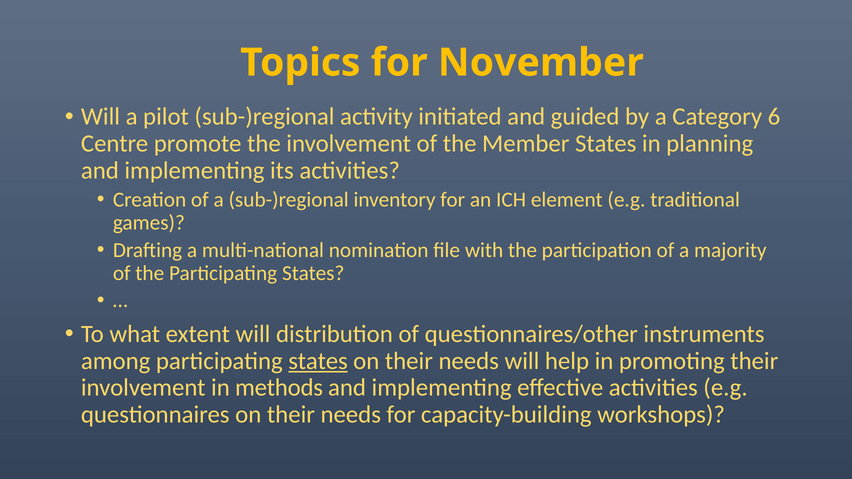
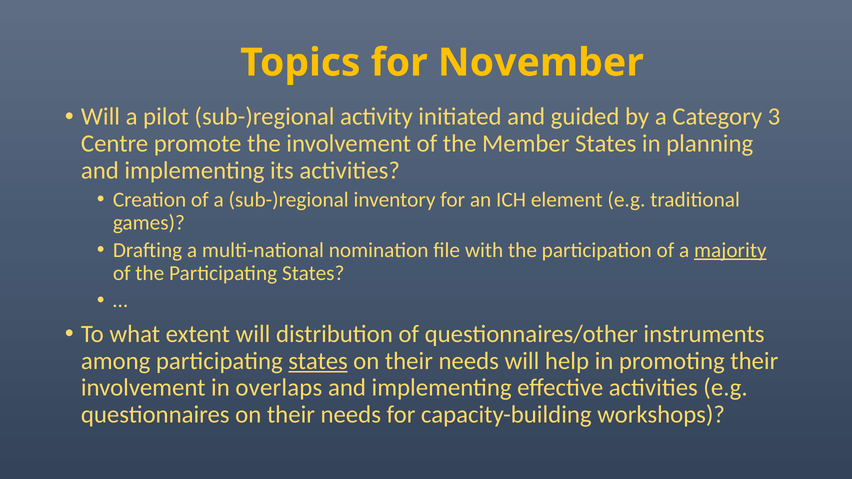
6: 6 -> 3 (774, 117)
majority underline: none -> present (730, 250)
methods: methods -> overlaps (279, 388)
